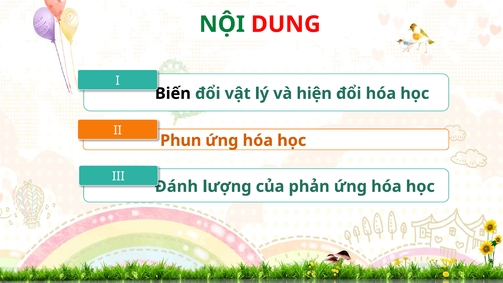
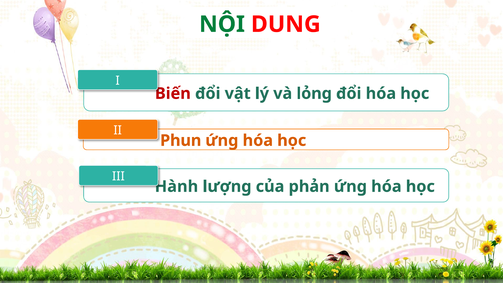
Biến colour: black -> red (173, 93)
hiện: hiện -> lỏng (314, 93)
Đánh: Đánh -> Hành (176, 186)
